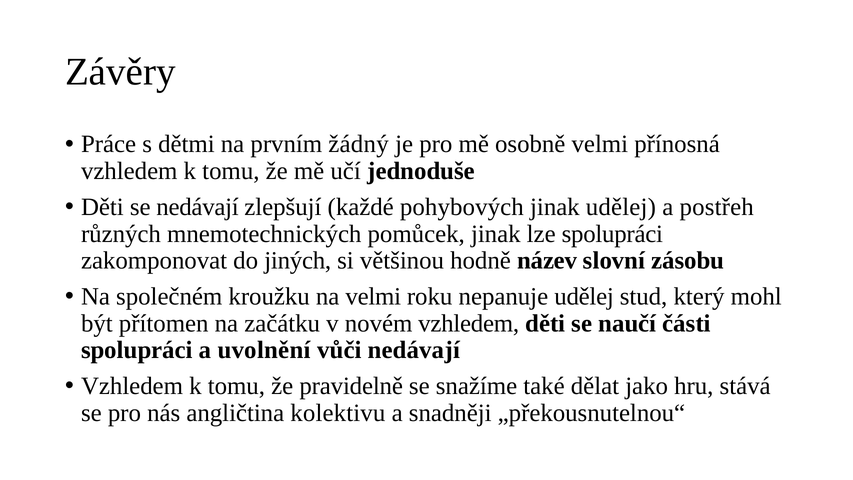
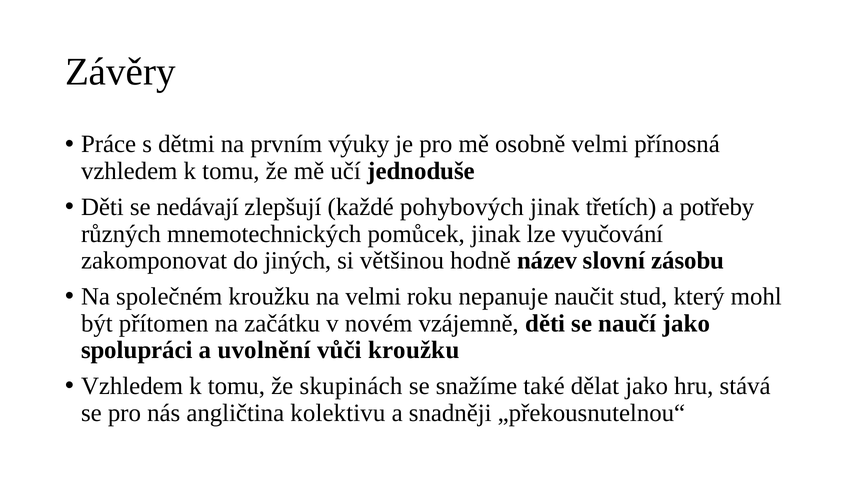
žádný: žádný -> výuky (359, 144)
jinak udělej: udělej -> třetích (621, 207)
postřeh: postřeh -> potřeby (717, 207)
lze spolupráci: spolupráci -> vyučování (612, 234)
nepanuje udělej: udělej -> naučit (584, 296)
novém vzhledem: vzhledem -> vzájemně (469, 323)
naučí části: části -> jako (686, 323)
vůči nedávají: nedávají -> kroužku (414, 350)
pravidelně: pravidelně -> skupinách (351, 386)
